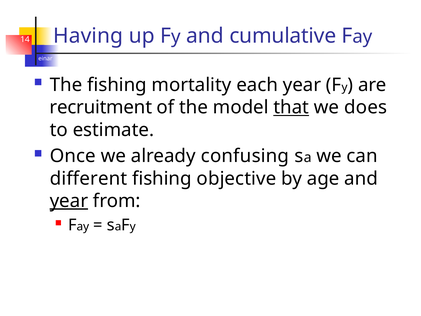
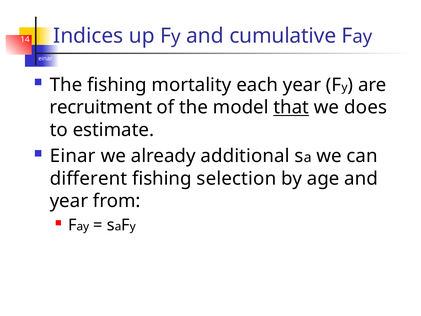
Having: Having -> Indices (88, 36)
Once: Once -> Einar (73, 156)
confusing: confusing -> additional (245, 156)
objective: objective -> selection (236, 178)
year underline: present -> none (69, 201)
